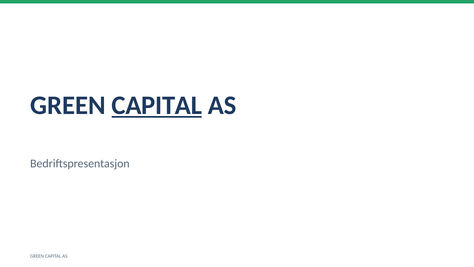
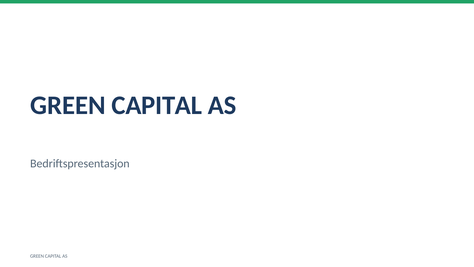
CAPITAL underline: present -> none (157, 105)
